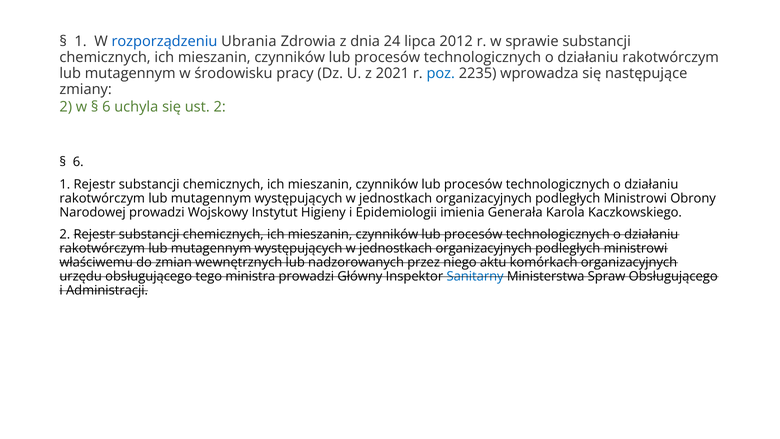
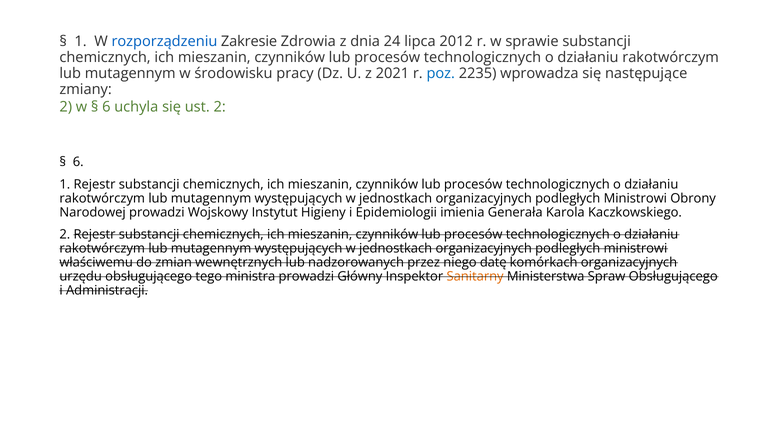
Ubrania: Ubrania -> Zakresie (249, 41)
aktu: aktu -> datę (493, 262)
Sanitarny colour: blue -> orange (475, 276)
